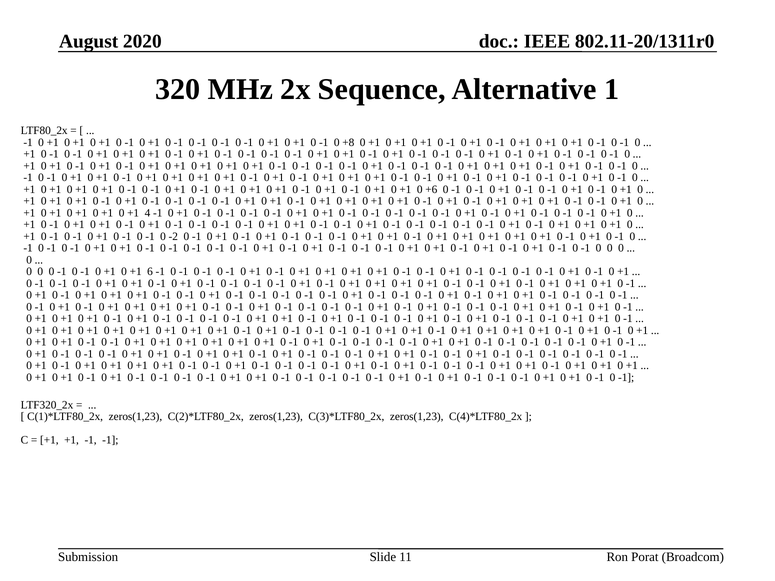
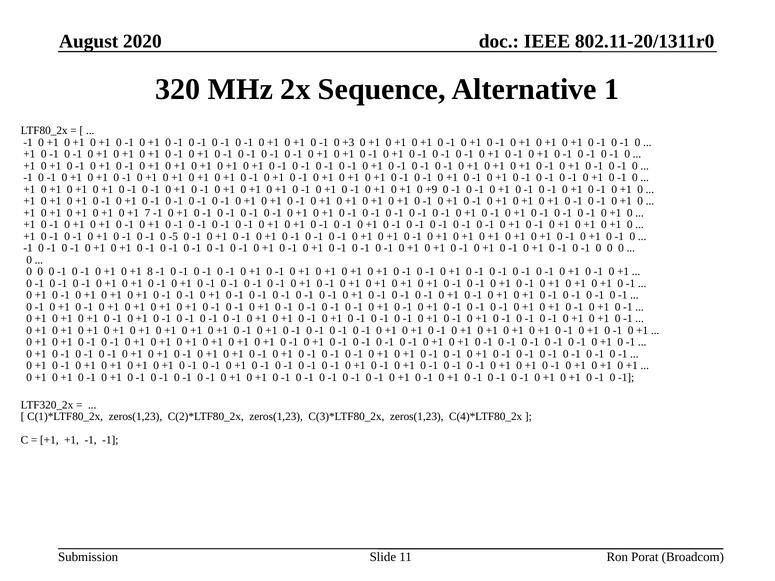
+8: +8 -> +3 (348, 143)
+6: +6 -> +9 (431, 190)
4: 4 -> 7 (148, 213)
-2: -2 -> -5 (173, 236)
6: 6 -> 8 (150, 272)
